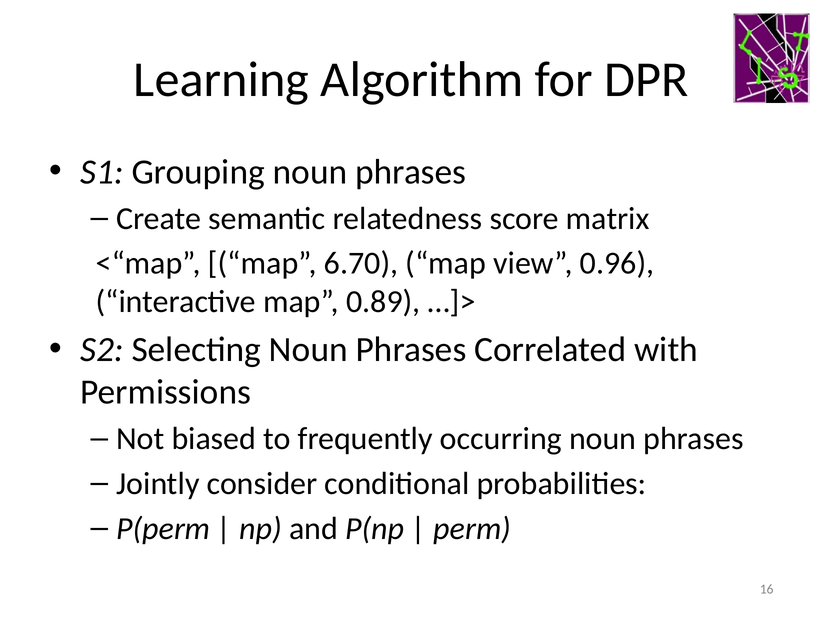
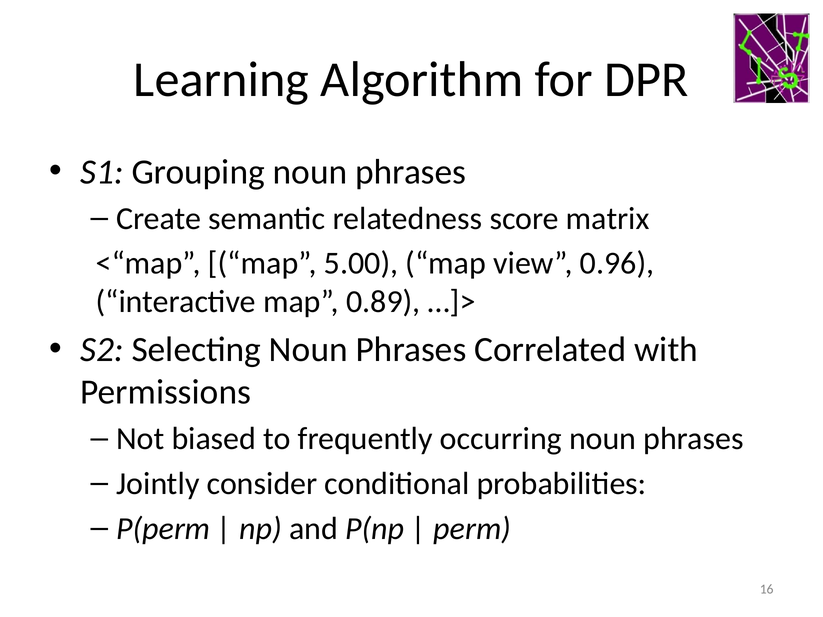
6.70: 6.70 -> 5.00 (361, 263)
